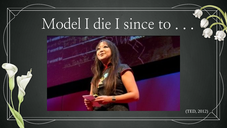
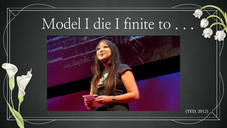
since: since -> finite (139, 24)
